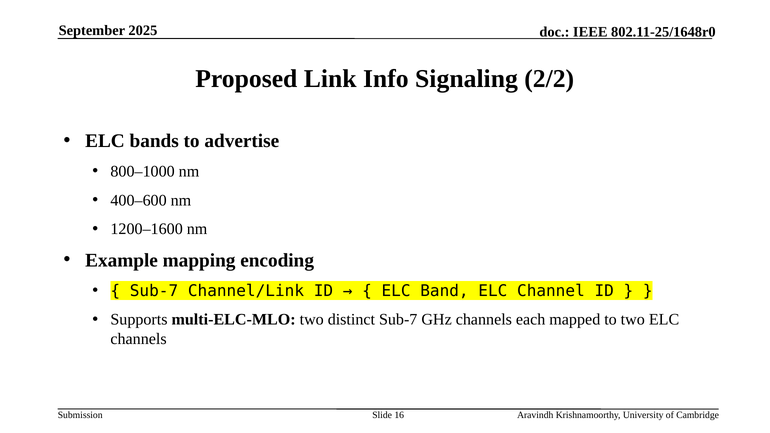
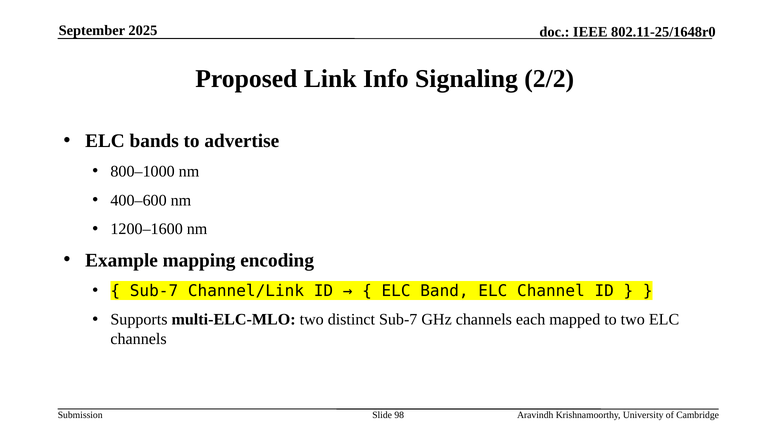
16: 16 -> 98 (399, 415)
